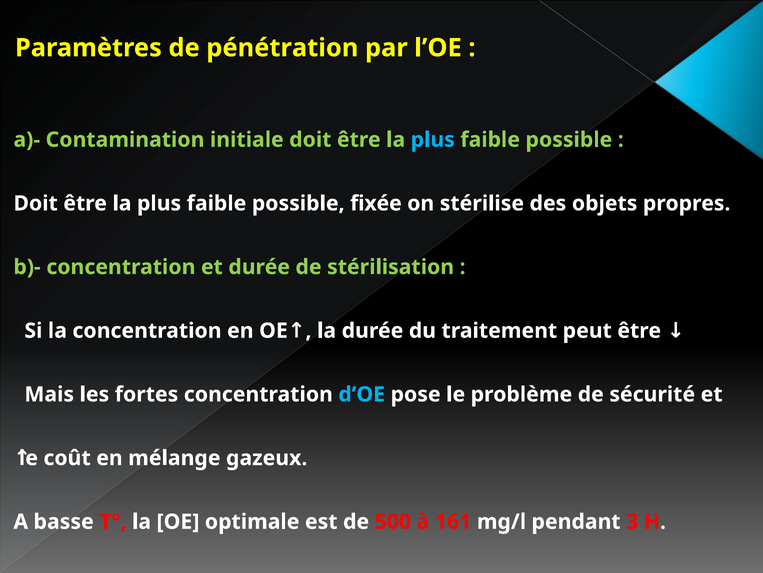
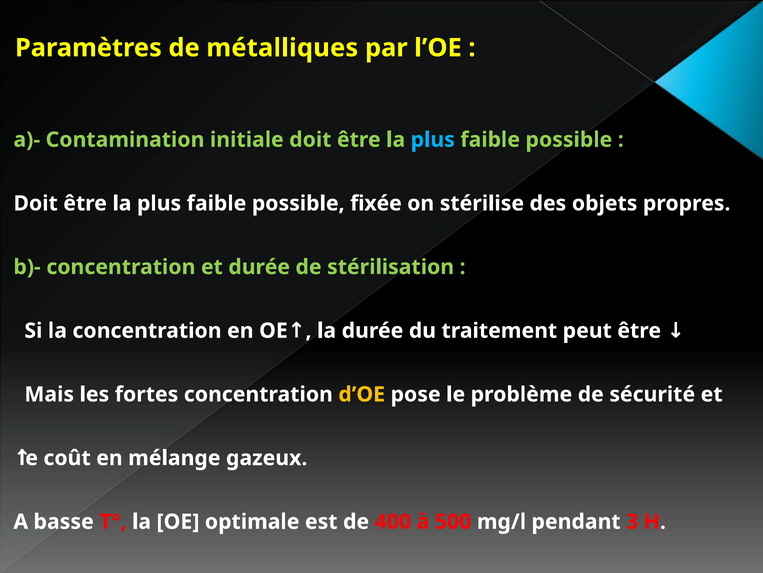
pénétration: pénétration -> métalliques (282, 48)
d’OE colour: light blue -> yellow (362, 394)
500: 500 -> 400 (393, 521)
161: 161 -> 500 (453, 521)
